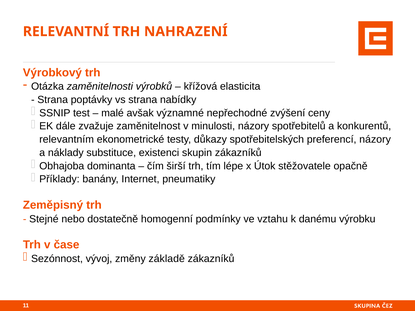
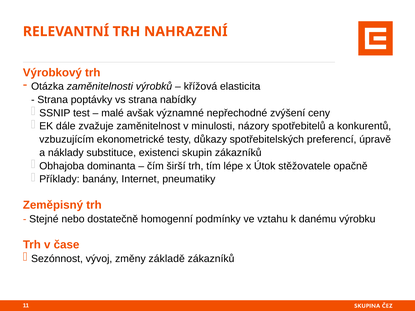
relevantním: relevantním -> vzbuzujícím (67, 140)
preferencí názory: názory -> úpravě (375, 140)
